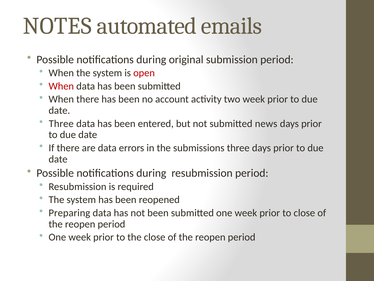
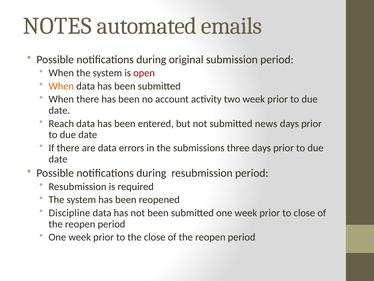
When colour: red -> orange (61, 86)
Three: Three -> Reach (61, 123)
Preparing: Preparing -> Discipline (69, 212)
